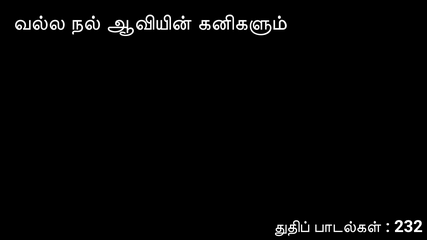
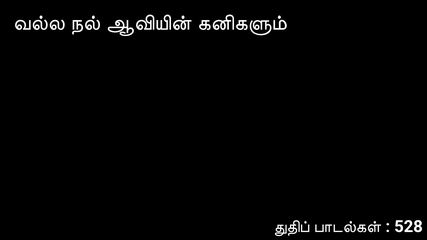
232: 232 -> 528 (408, 227)
